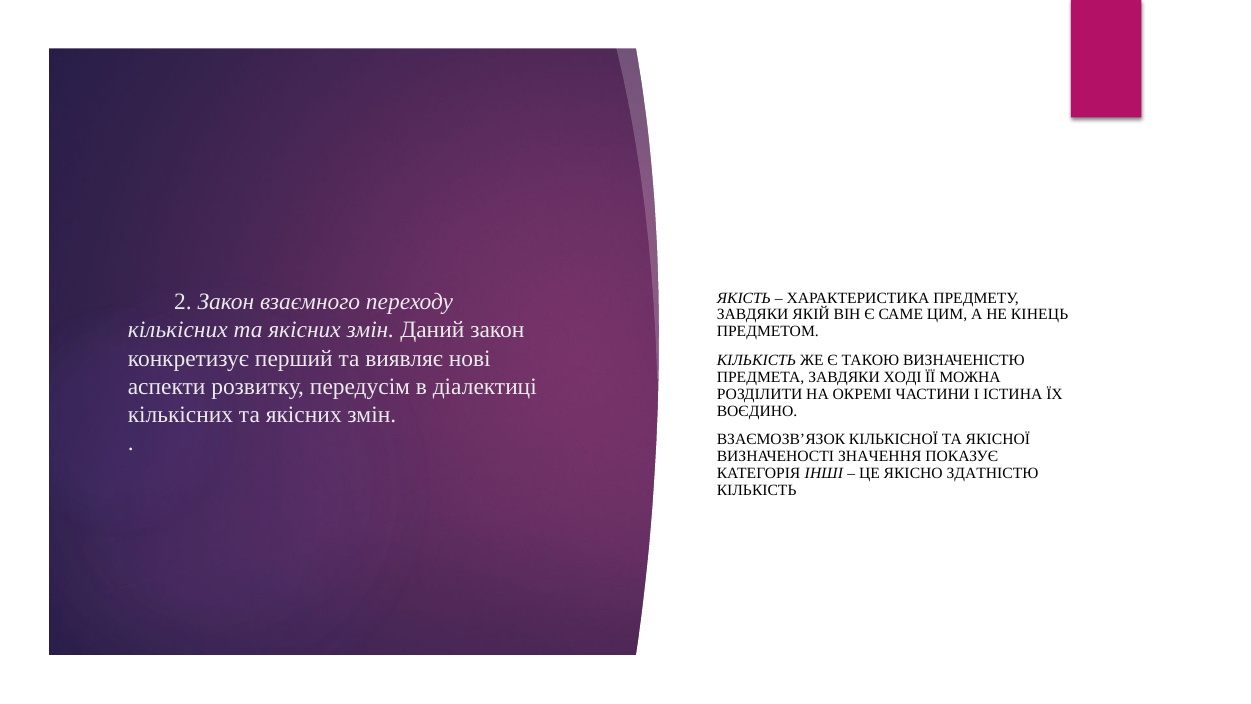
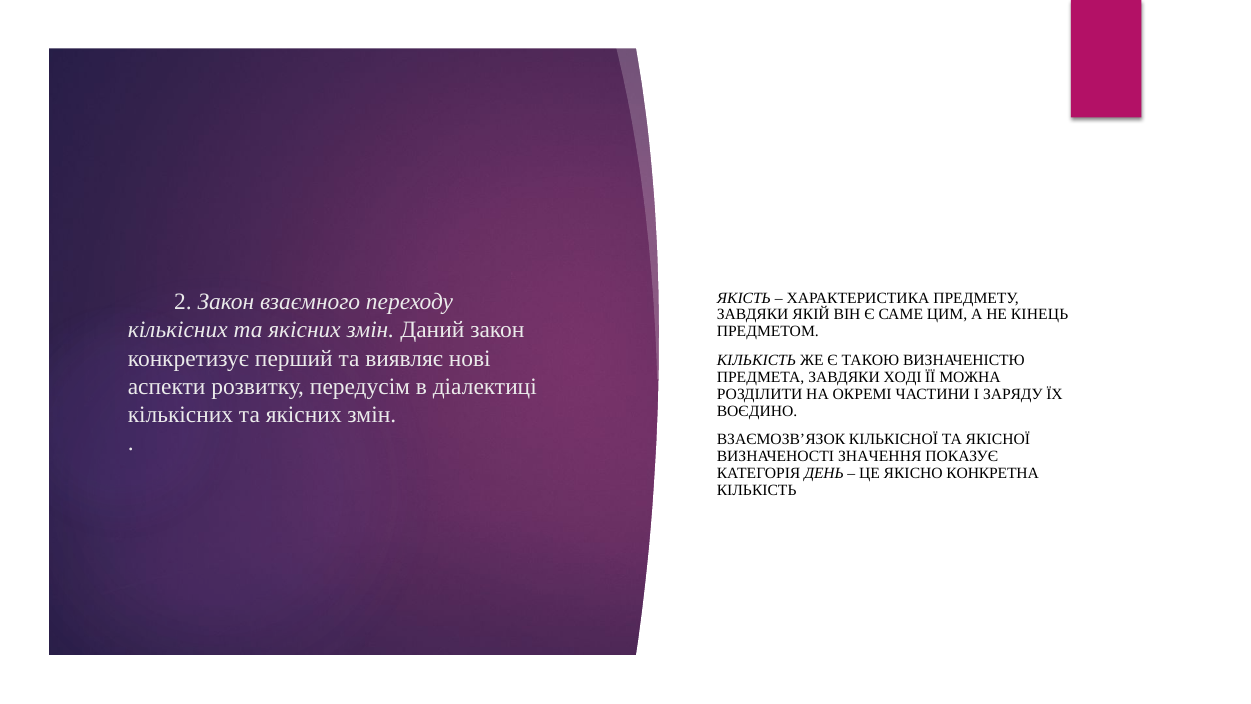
ІСТИНА: ІСТИНА -> ЗАРЯДУ (1013, 394)
ІНШІ: ІНШІ -> ДЕНЬ (824, 473)
ЗДАТНІСТЮ: ЗДАТНІСТЮ -> КОНКРЕТНА (993, 473)
